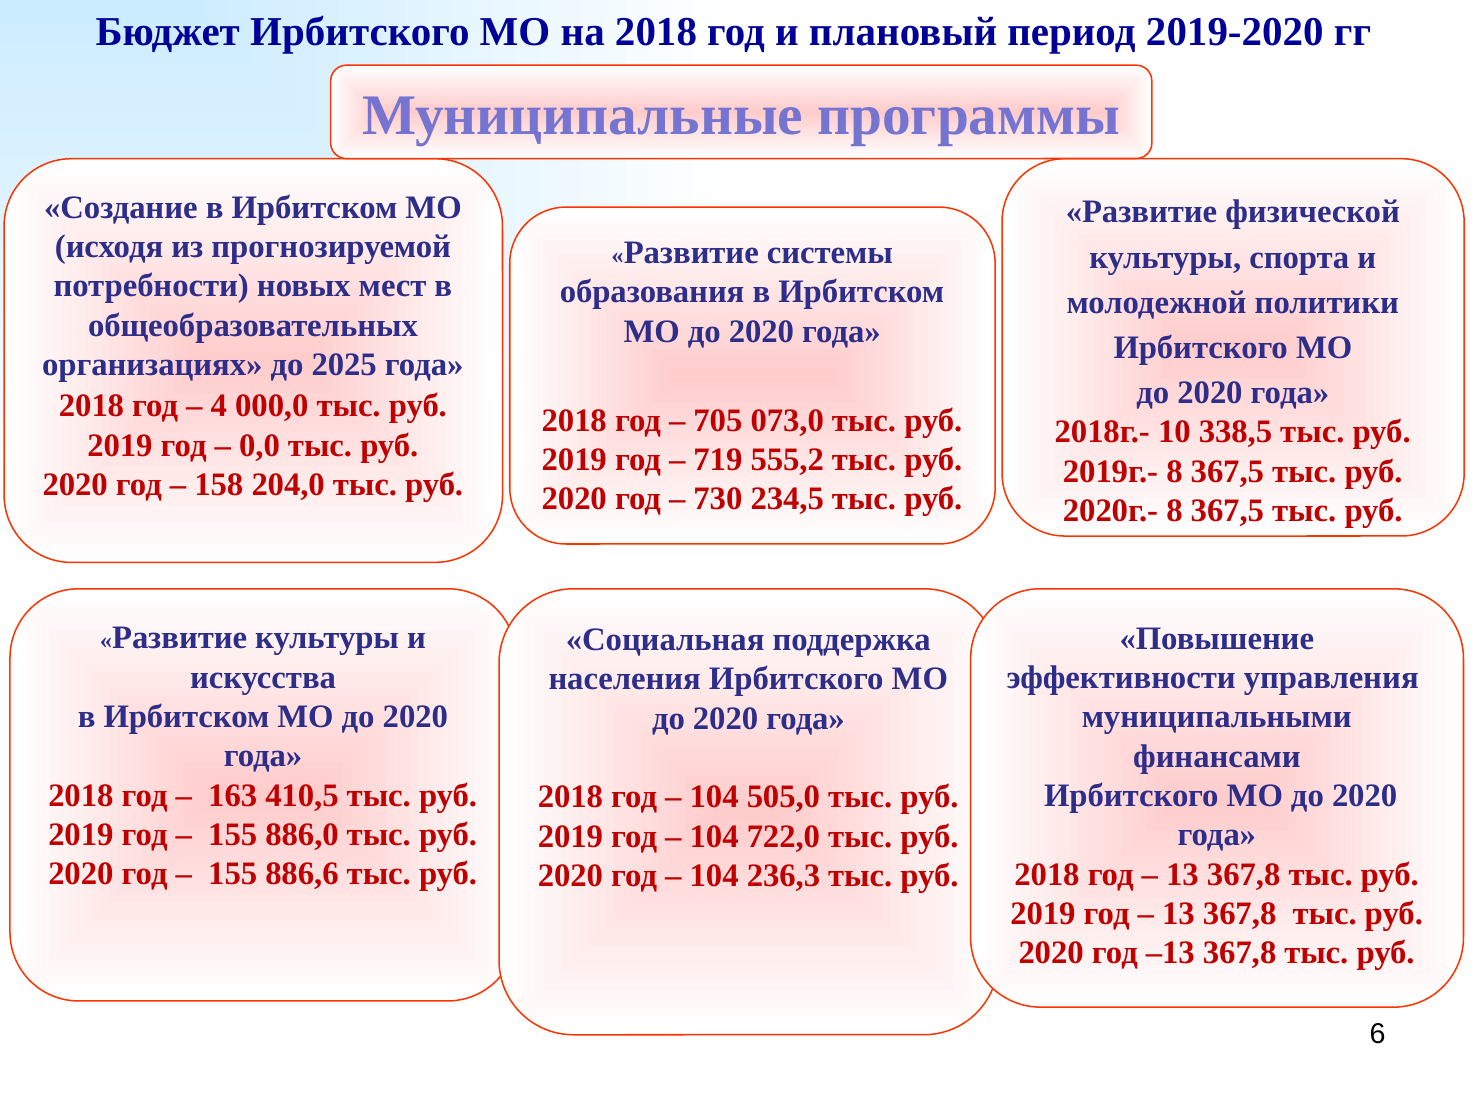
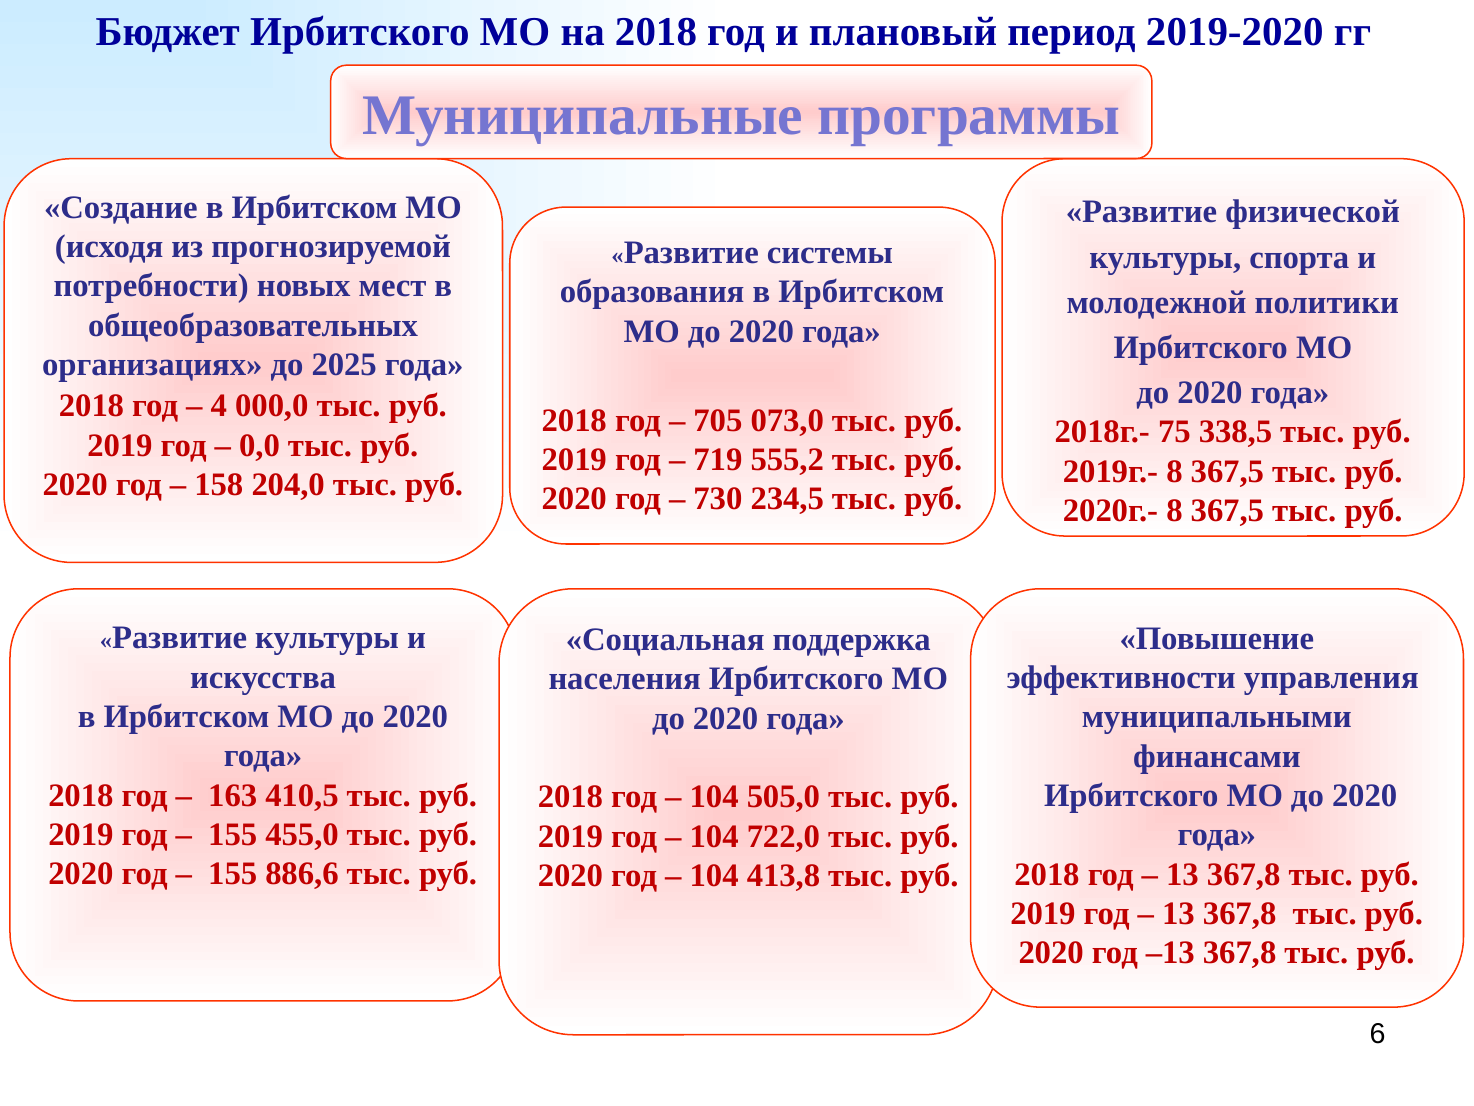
10: 10 -> 75 (1174, 432)
886,0: 886,0 -> 455,0 (302, 834)
236,3: 236,3 -> 413,8 (783, 875)
